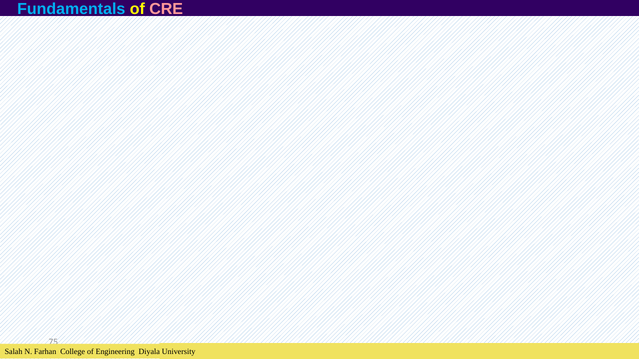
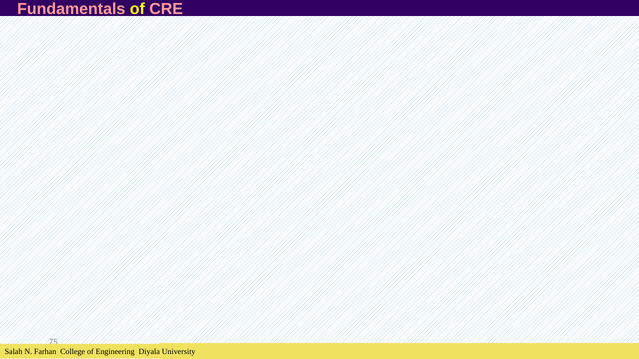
Fundamentals colour: light blue -> pink (71, 9)
